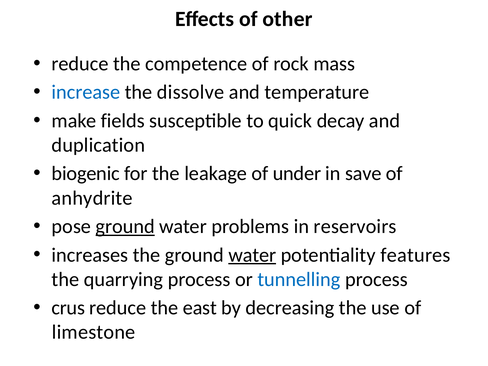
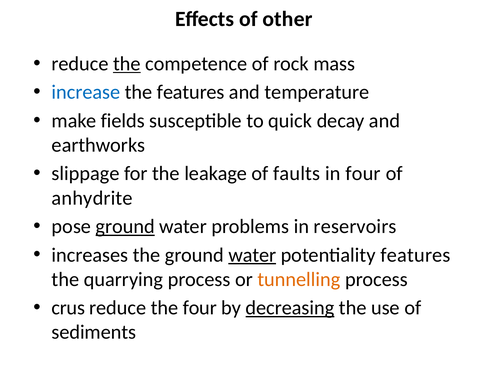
the underline: none -> present (127, 64)
the dissolve: dissolve -> features (191, 92)
duplication: duplication -> earthworks (98, 145)
biogenic: biogenic -> slippage (86, 174)
under: under -> faults (297, 174)
in save: save -> four (363, 174)
tunnelling colour: blue -> orange (299, 279)
the east: east -> four (200, 308)
decreasing underline: none -> present (290, 308)
limestone: limestone -> sediments (94, 332)
